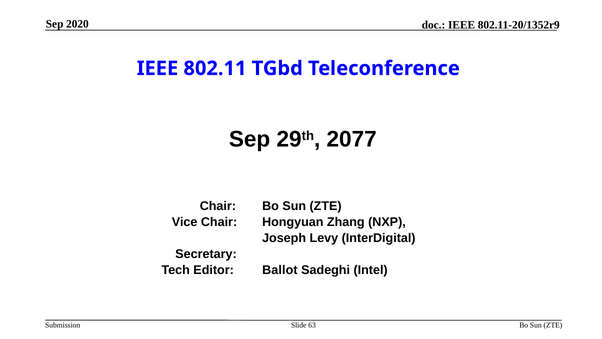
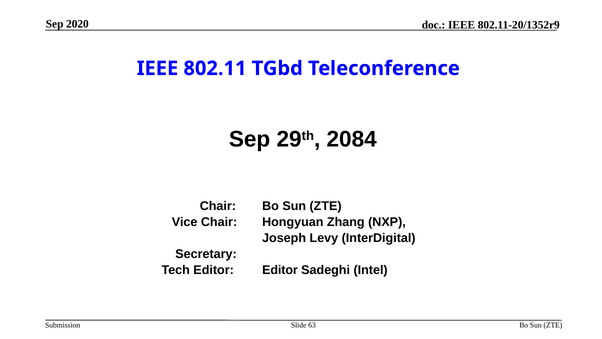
2077: 2077 -> 2084 (352, 139)
Editor Ballot: Ballot -> Editor (280, 270)
